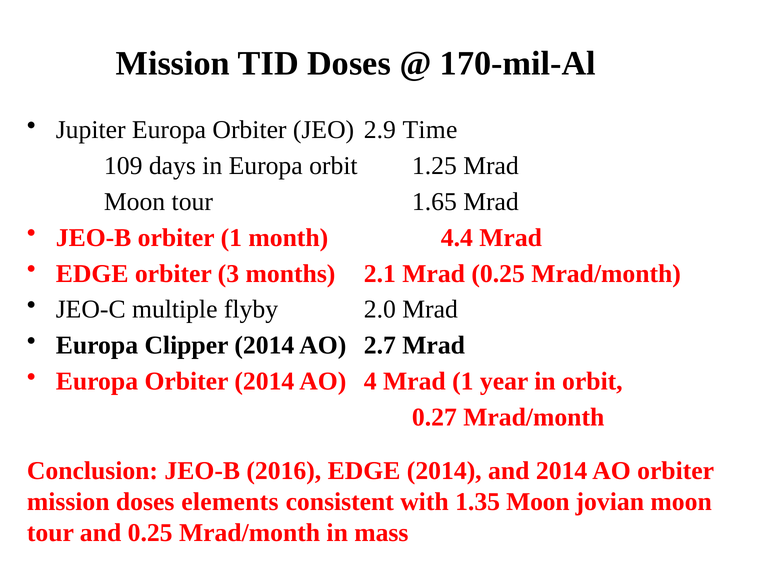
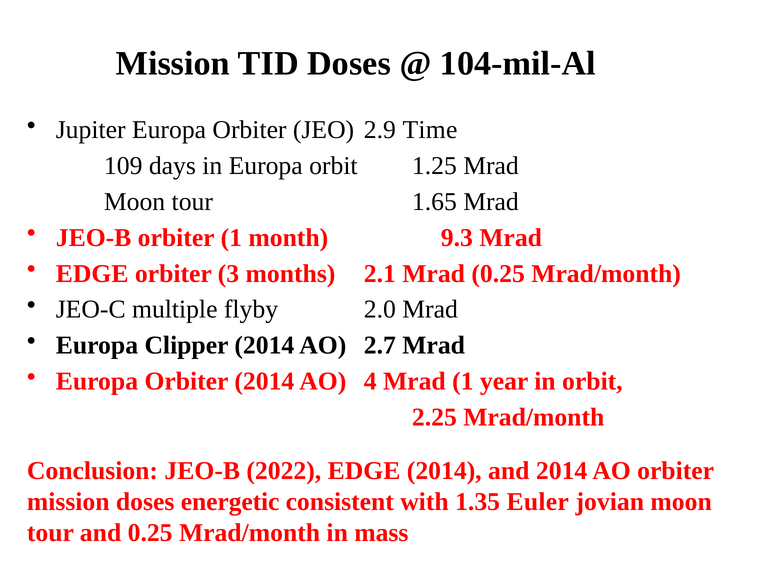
170-mil-Al: 170-mil-Al -> 104-mil-Al (518, 63)
4.4: 4.4 -> 9.3 (457, 238)
0.27: 0.27 -> 2.25 (434, 418)
2016: 2016 -> 2022 (284, 471)
elements: elements -> energetic (230, 502)
1.35 Moon: Moon -> Euler (538, 502)
